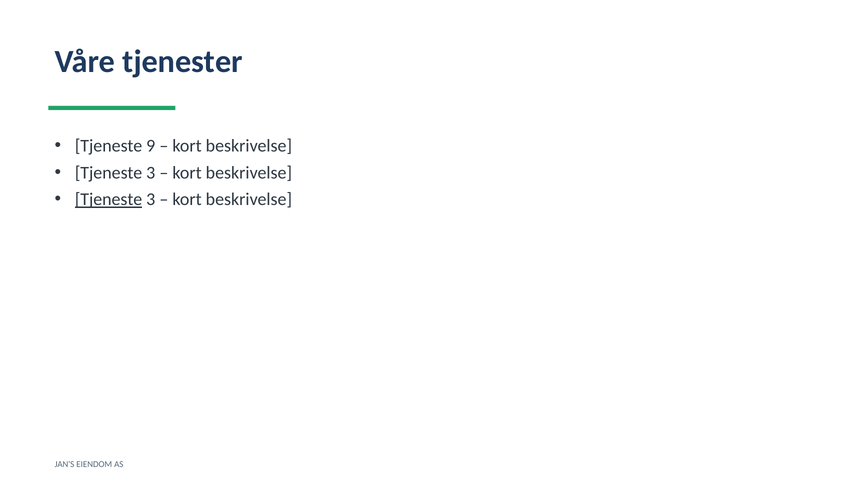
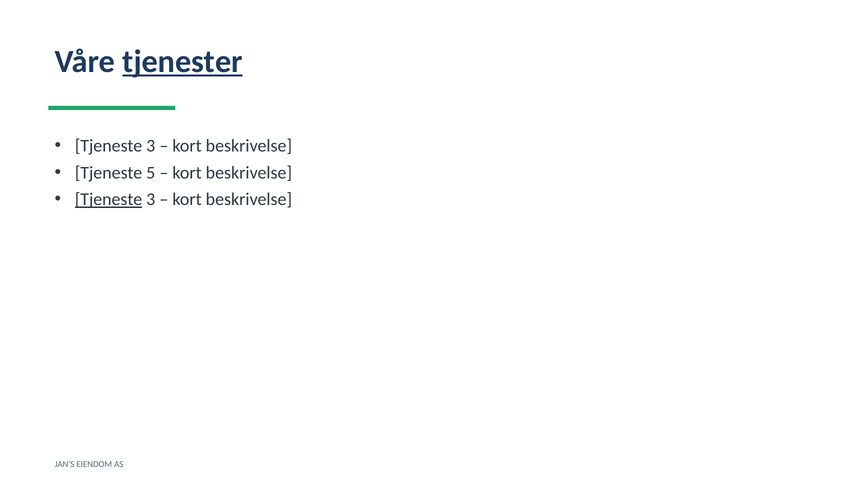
tjenester underline: none -> present (183, 61)
9: 9 -> 3 (151, 146)
3: 3 -> 5 (151, 173)
